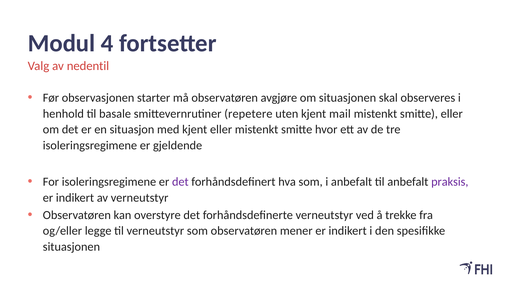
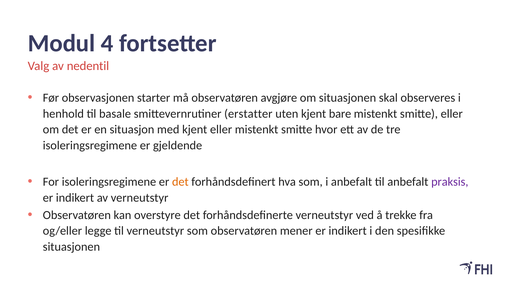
repetere: repetere -> erstatter (248, 114)
mail: mail -> bare (340, 114)
det colour: purple -> orange (180, 182)
